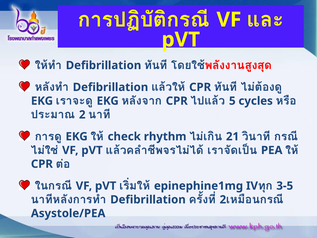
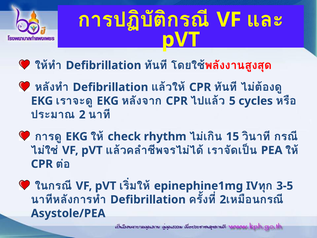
21: 21 -> 15 (233, 136)
